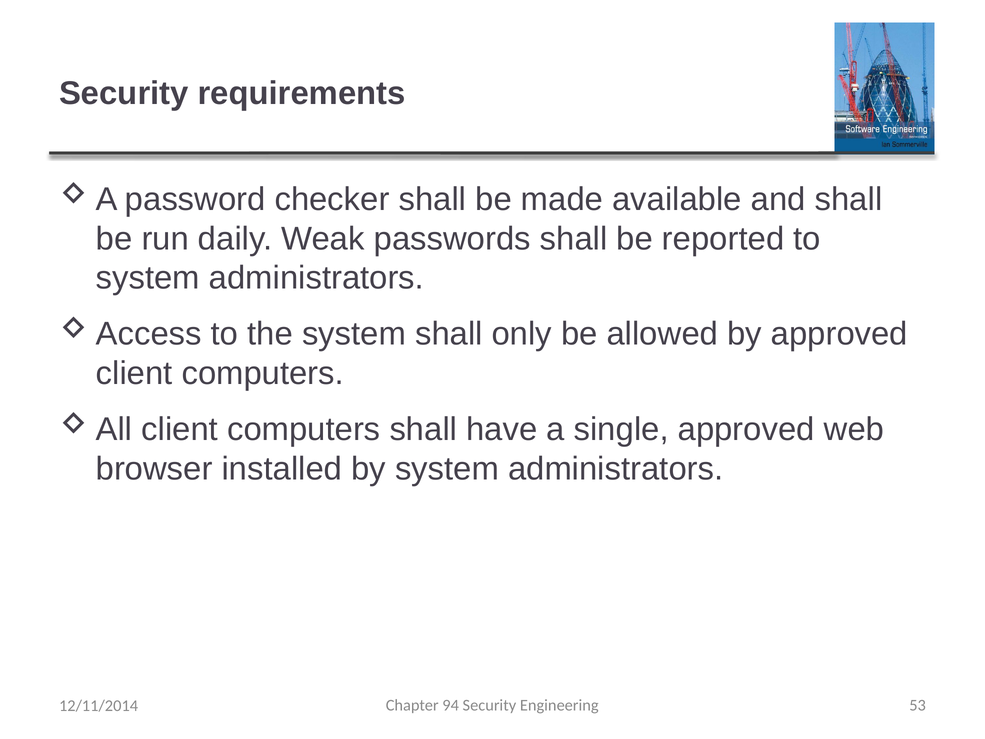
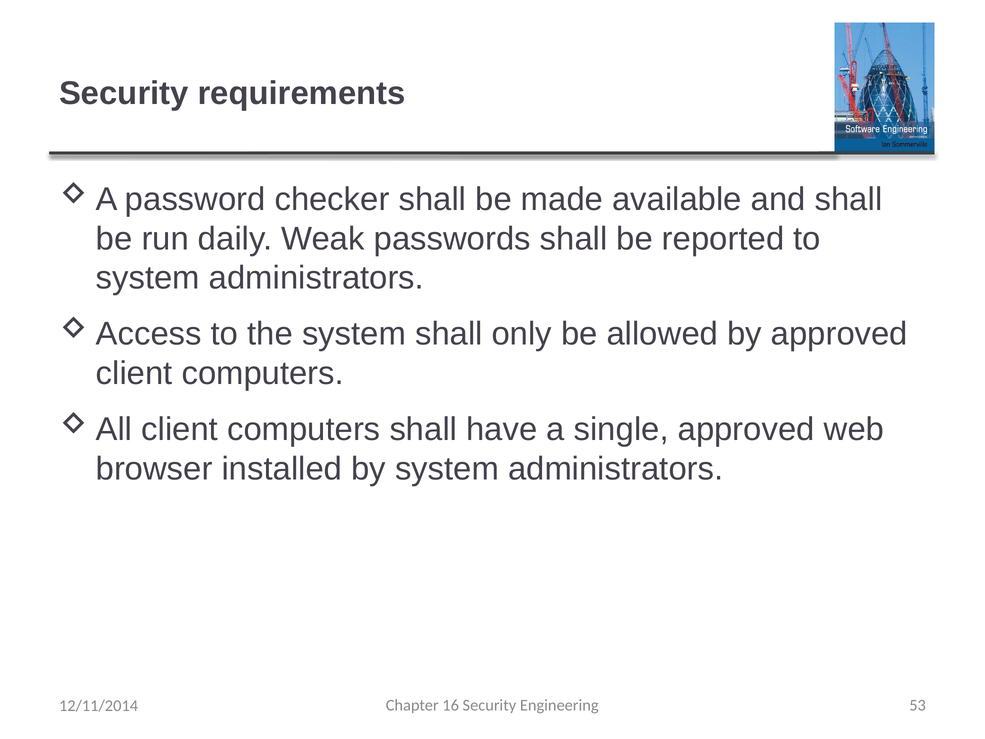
94: 94 -> 16 (451, 705)
